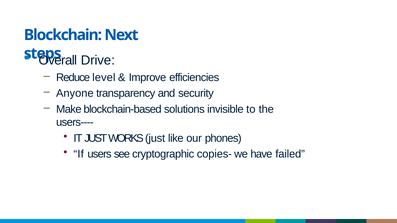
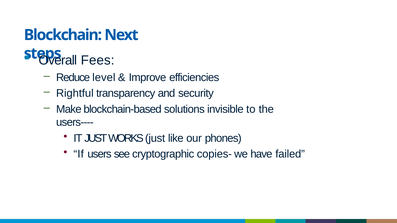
Drive: Drive -> Fees (98, 60)
Anyone: Anyone -> Rightful (75, 93)
